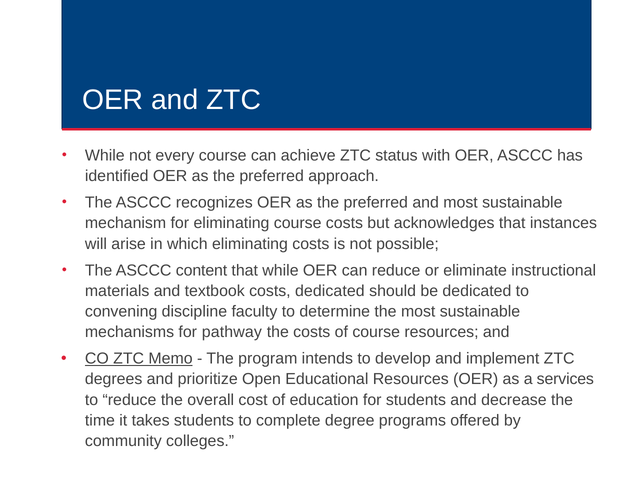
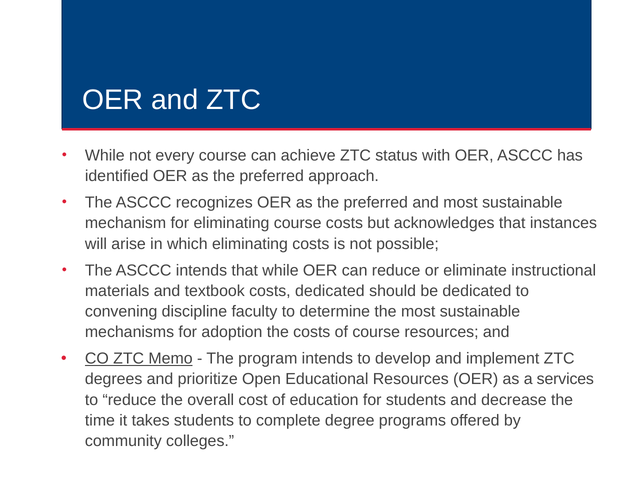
ASCCC content: content -> intends (201, 270)
pathway: pathway -> adoption (232, 332)
